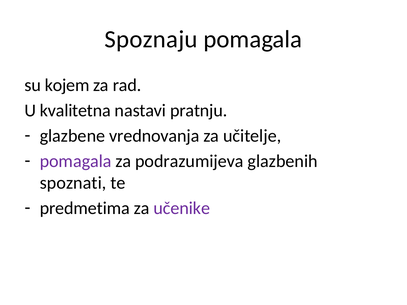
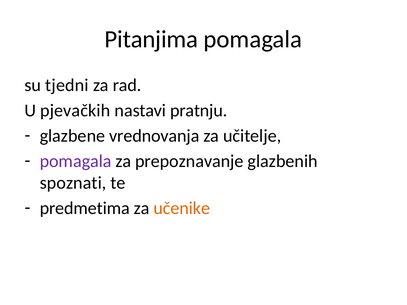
Spoznaju: Spoznaju -> Pitanjima (151, 39)
kojem: kojem -> tjedni (67, 85)
kvalitetna: kvalitetna -> pjevačkih (75, 111)
podrazumijeva: podrazumijeva -> prepoznavanje (189, 161)
učenike colour: purple -> orange (182, 208)
